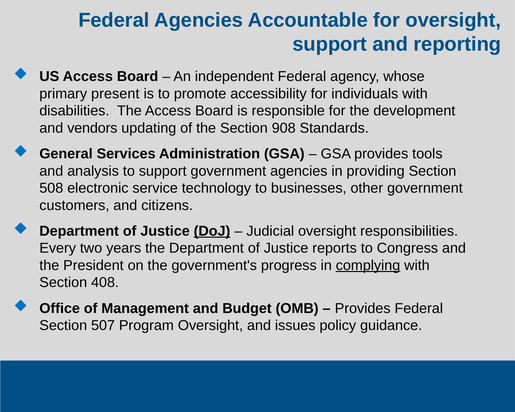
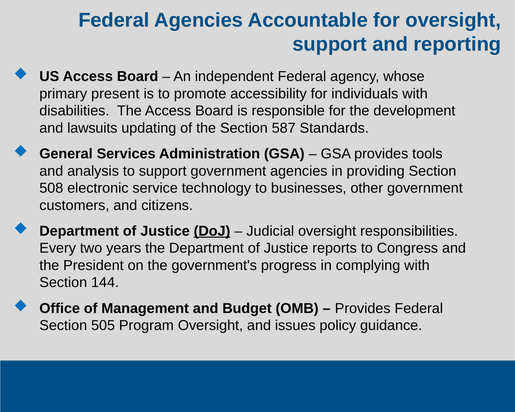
vendors: vendors -> lawsuits (92, 128)
908: 908 -> 587 (284, 128)
complying underline: present -> none (368, 265)
408: 408 -> 144 (105, 283)
507: 507 -> 505 (103, 326)
